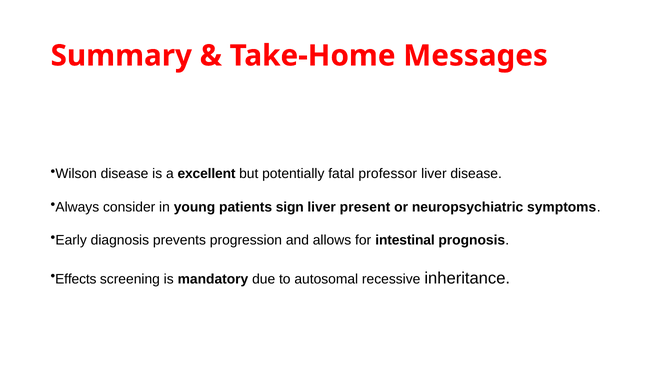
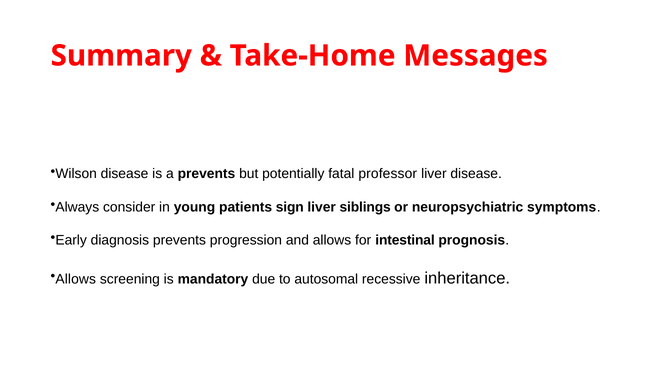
a excellent: excellent -> prevents (206, 174)
present: present -> siblings (365, 207)
Effects: Effects -> Allows (76, 279)
